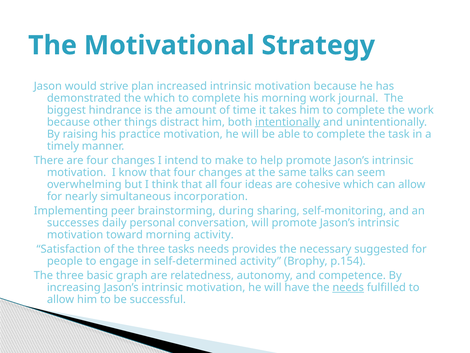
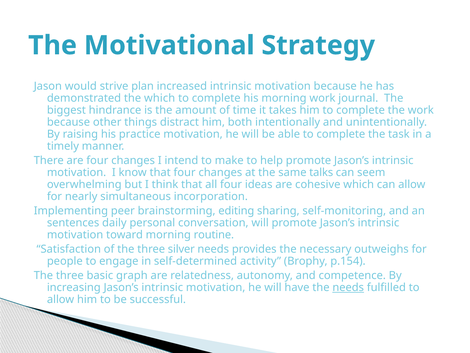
intentionally underline: present -> none (288, 122)
during: during -> editing (236, 210)
successes: successes -> sentences (73, 222)
morning activity: activity -> routine (214, 234)
tasks: tasks -> silver (181, 249)
suggested: suggested -> outweighs (381, 249)
